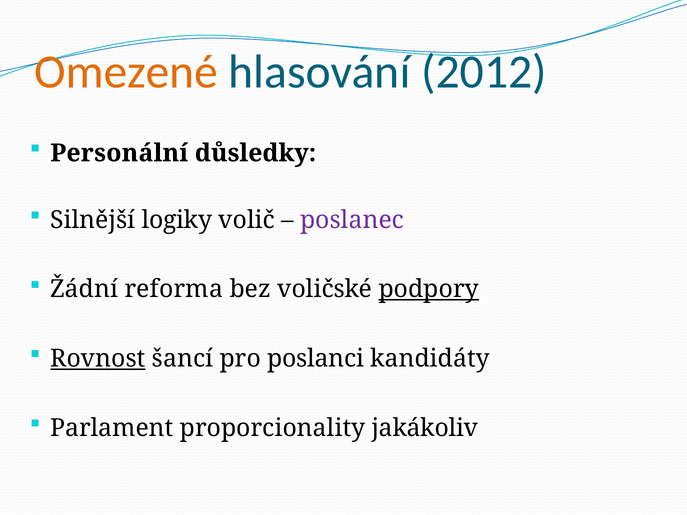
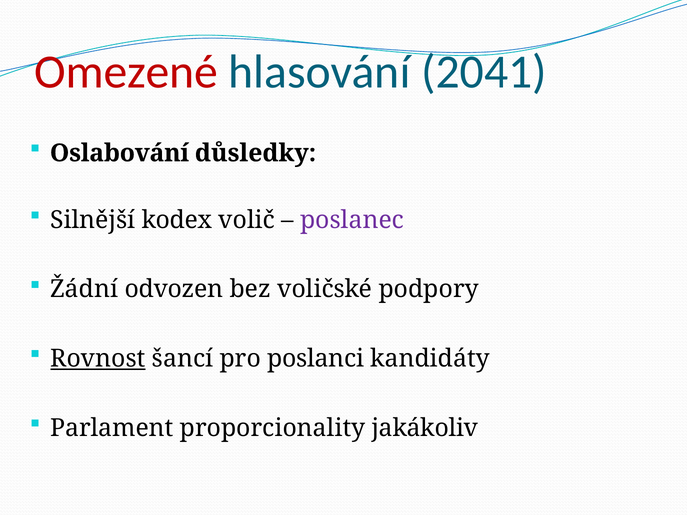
Omezené colour: orange -> red (126, 72)
2012: 2012 -> 2041 (484, 72)
Personální: Personální -> Oslabování (119, 153)
logiky: logiky -> kodex (177, 220)
reforma: reforma -> odvozen (174, 289)
podpory underline: present -> none (429, 289)
